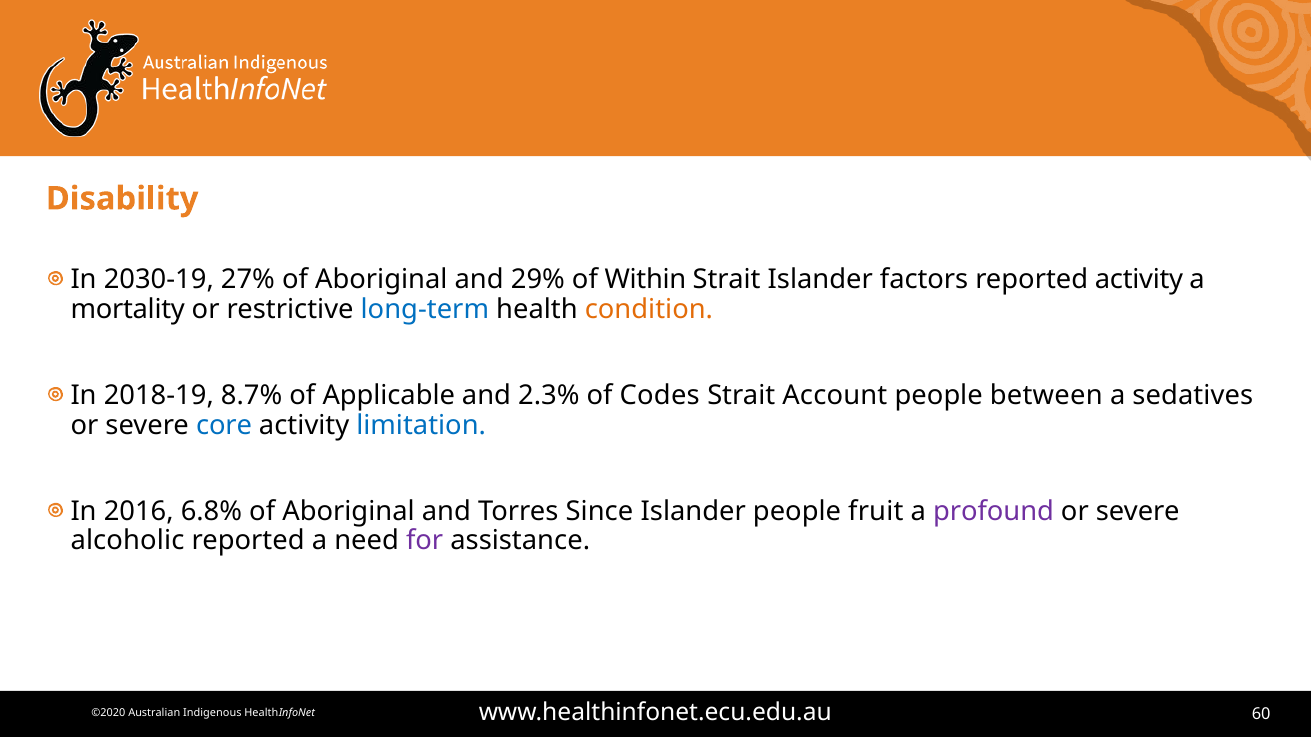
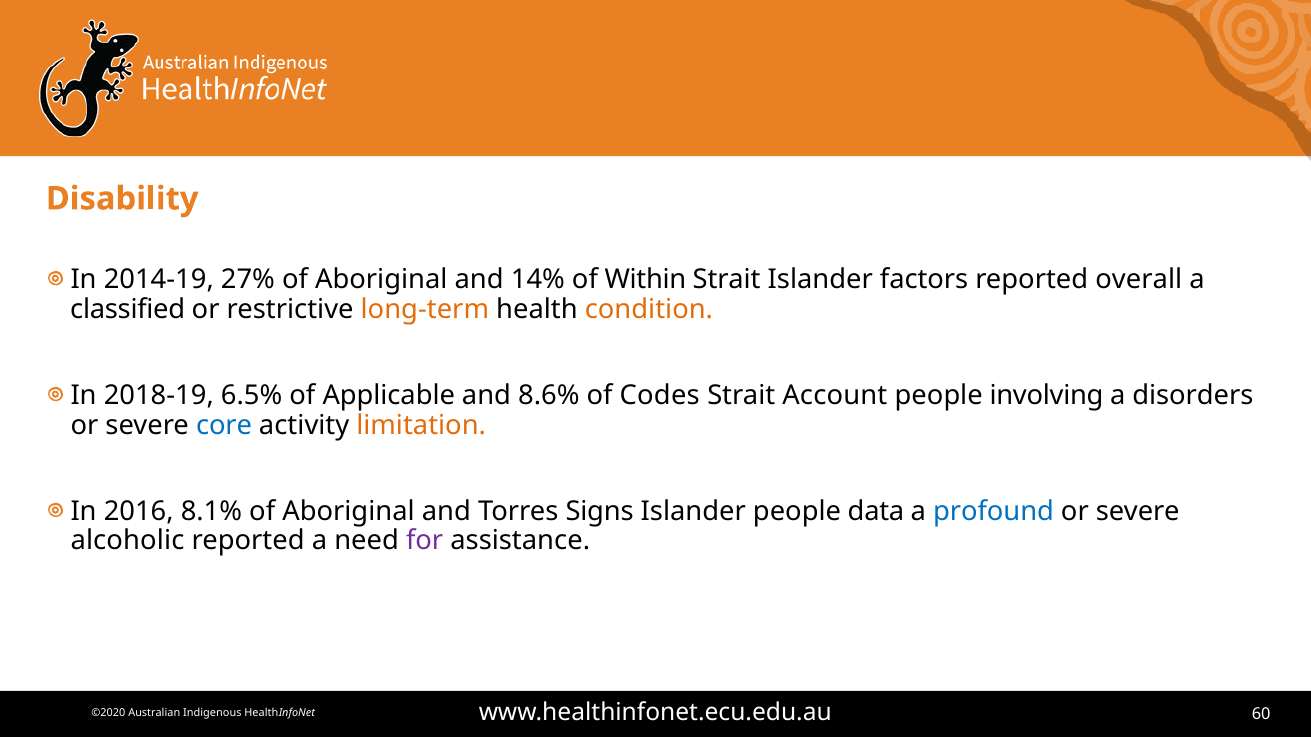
2030-19: 2030-19 -> 2014-19 (159, 280)
29%: 29% -> 14% (538, 280)
reported activity: activity -> overall (1139, 280)
mortality: mortality -> classified (128, 309)
long-term colour: blue -> orange (425, 309)
8.7%: 8.7% -> 6.5% (252, 396)
2.3%: 2.3% -> 8.6% (549, 396)
between: between -> involving (1047, 396)
sedatives: sedatives -> disorders (1193, 396)
limitation colour: blue -> orange (421, 425)
6.8%: 6.8% -> 8.1% (211, 512)
Since: Since -> Signs (600, 512)
fruit: fruit -> data (876, 512)
profound colour: purple -> blue (994, 512)
